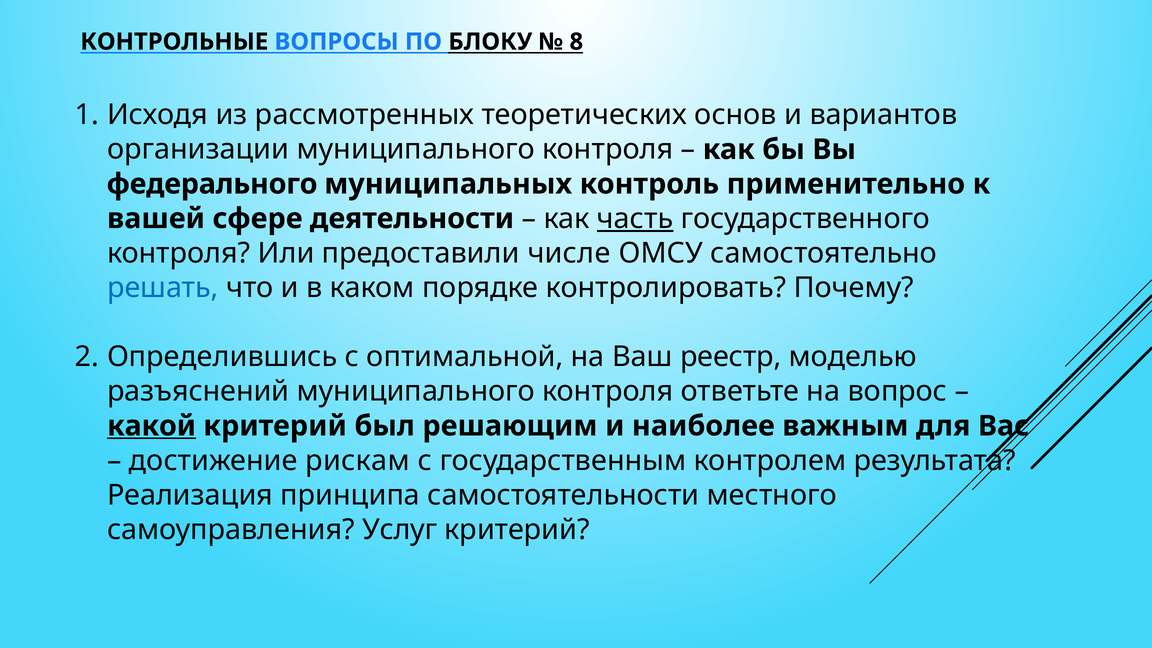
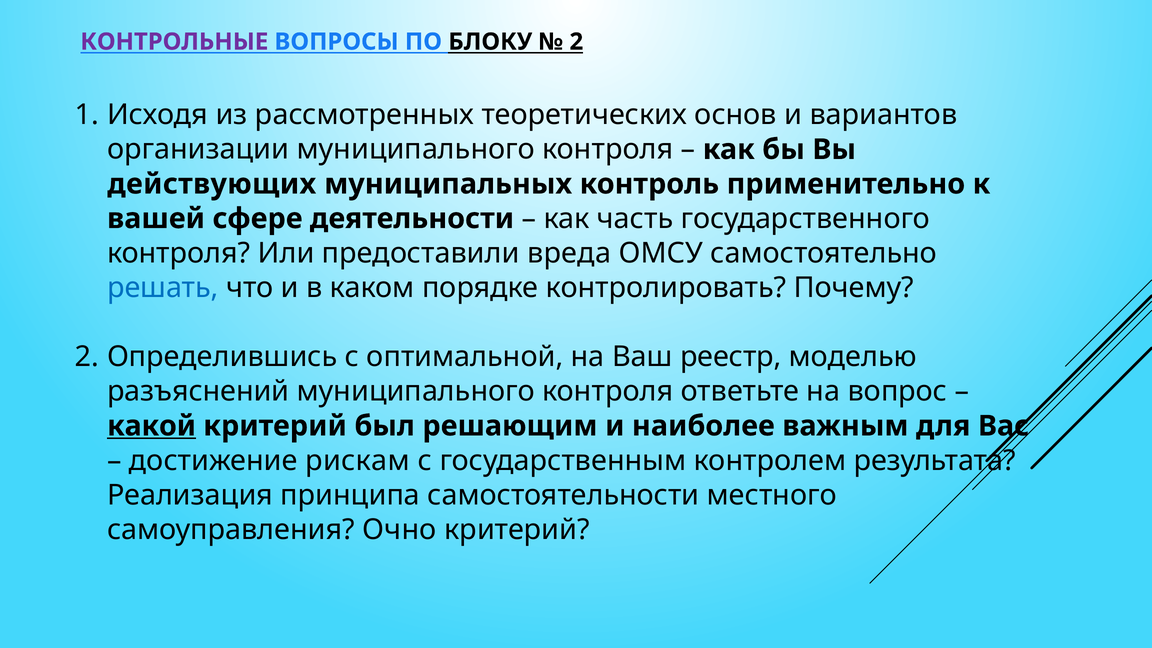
КОНТРОЛЬНЫЕ colour: black -> purple (174, 42)
8: 8 -> 2 (576, 42)
федерального: федерального -> действующих (212, 184)
часть underline: present -> none (635, 219)
числе: числе -> вреда (569, 253)
Услуг: Услуг -> Очно (399, 530)
